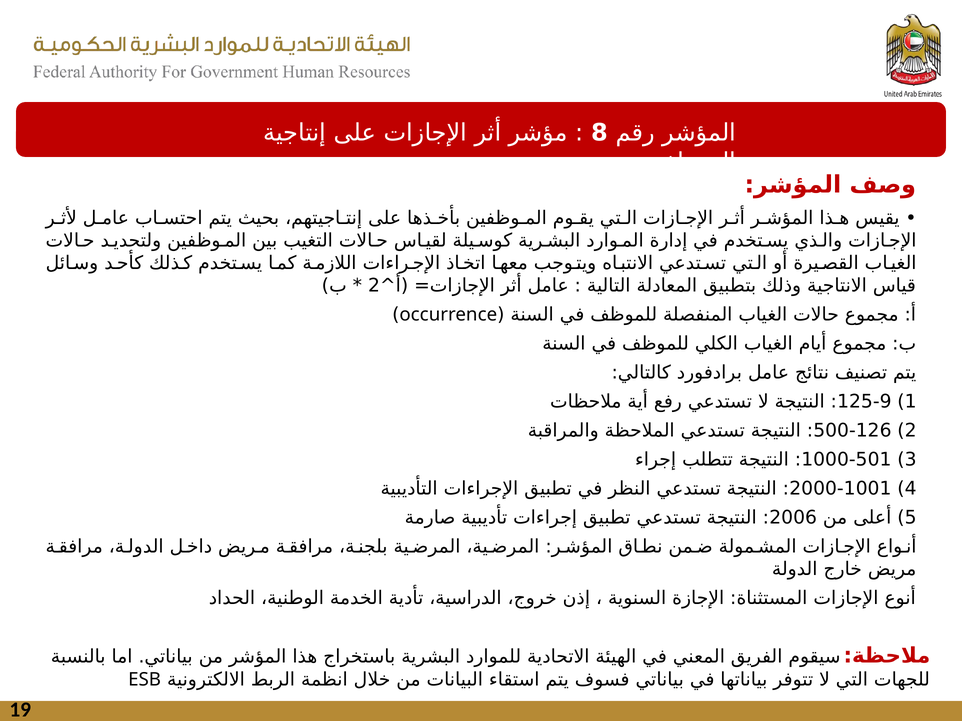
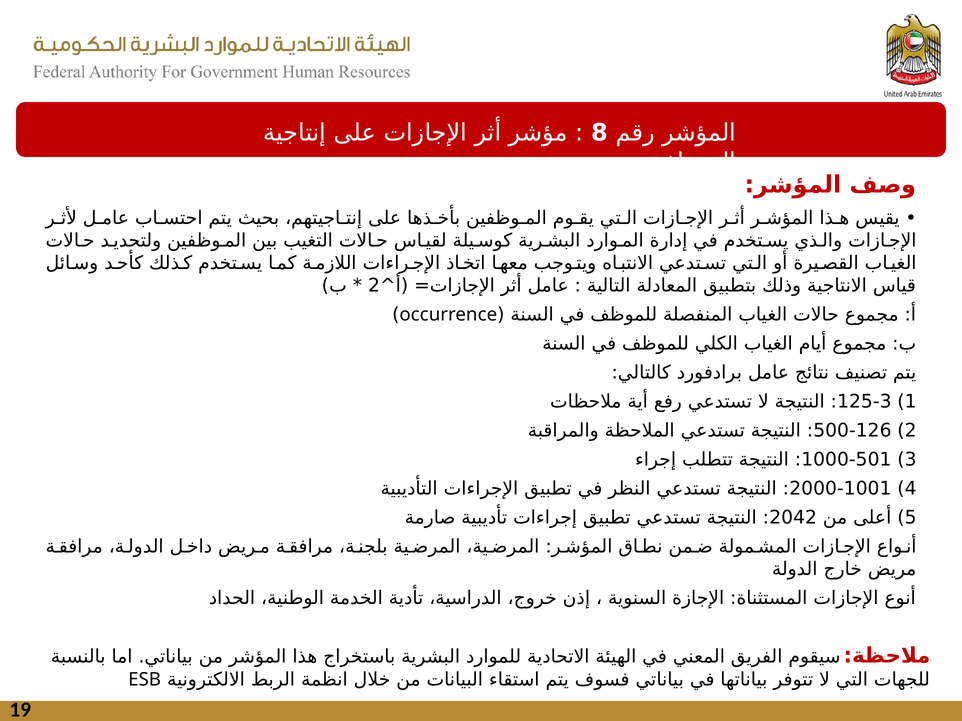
125-9: 125-9 -> 125-3 (864, 402)
2006: 2006 -> 2042 (793, 518)
